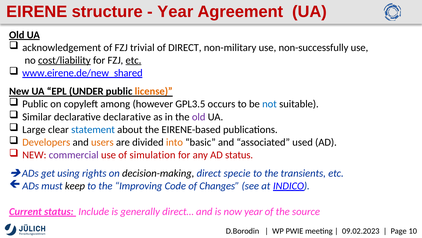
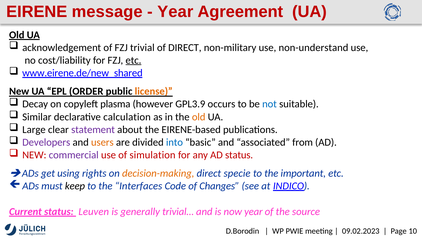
structure: structure -> message (107, 12)
non-successfully: non-successfully -> non-understand (313, 47)
cost/liability underline: present -> none (64, 60)
UNDER: UNDER -> ORDER (86, 91)
Public: Public -> Decay (35, 104)
among: among -> plasma (115, 104)
GPL3.5: GPL3.5 -> GPL3.9 (190, 104)
declarative declarative: declarative -> calculation (127, 117)
old colour: purple -> orange (199, 117)
statement colour: blue -> purple (93, 129)
Developers colour: orange -> purple (46, 142)
into colour: orange -> blue (174, 142)
used: used -> from (303, 142)
decision-making colour: black -> orange (158, 173)
transients: transients -> important (303, 173)
Improving: Improving -> Interfaces (139, 185)
Include: Include -> Leuven (94, 211)
direct…: direct… -> trivial… (178, 211)
